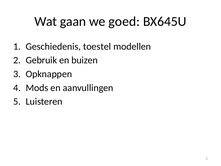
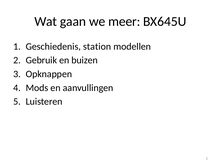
goed: goed -> meer (124, 21)
toestel: toestel -> station (97, 46)
